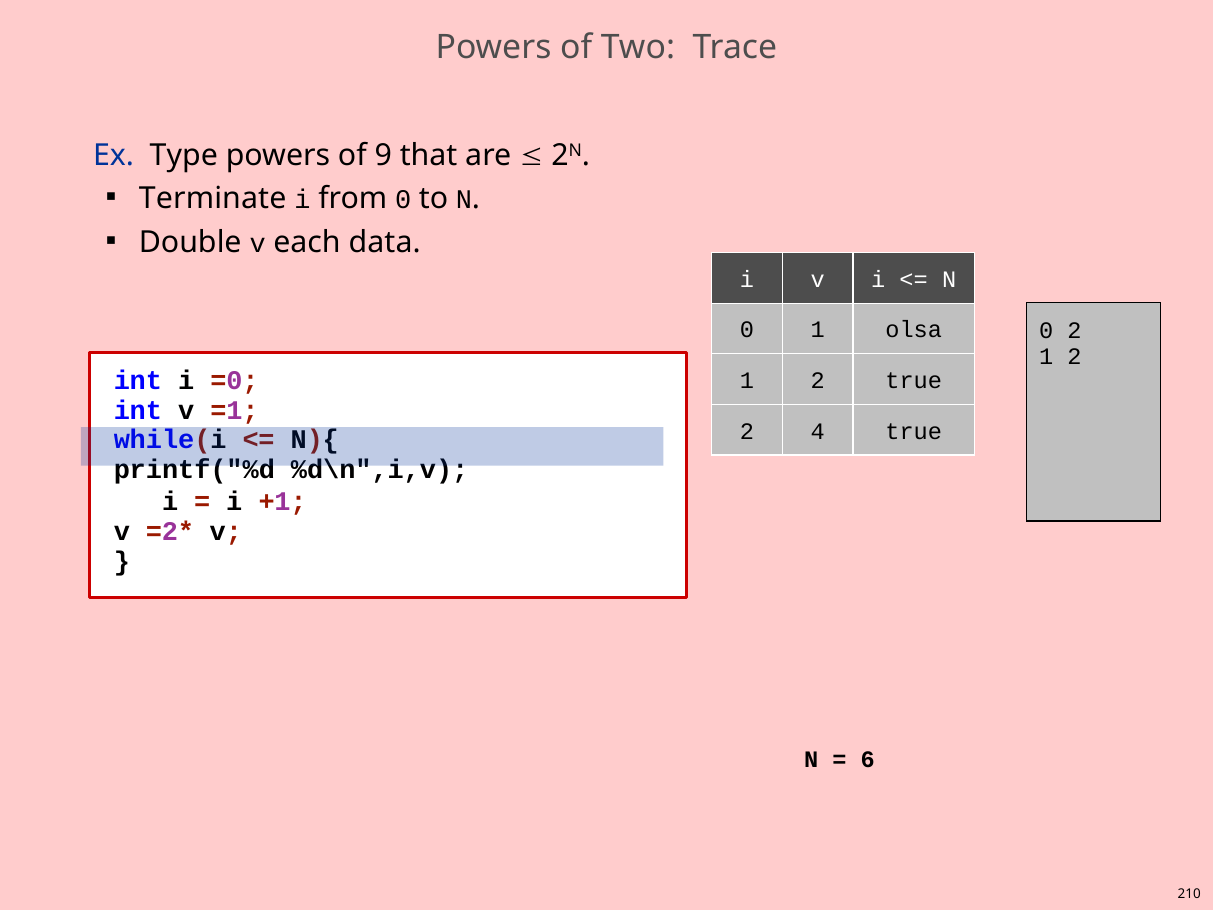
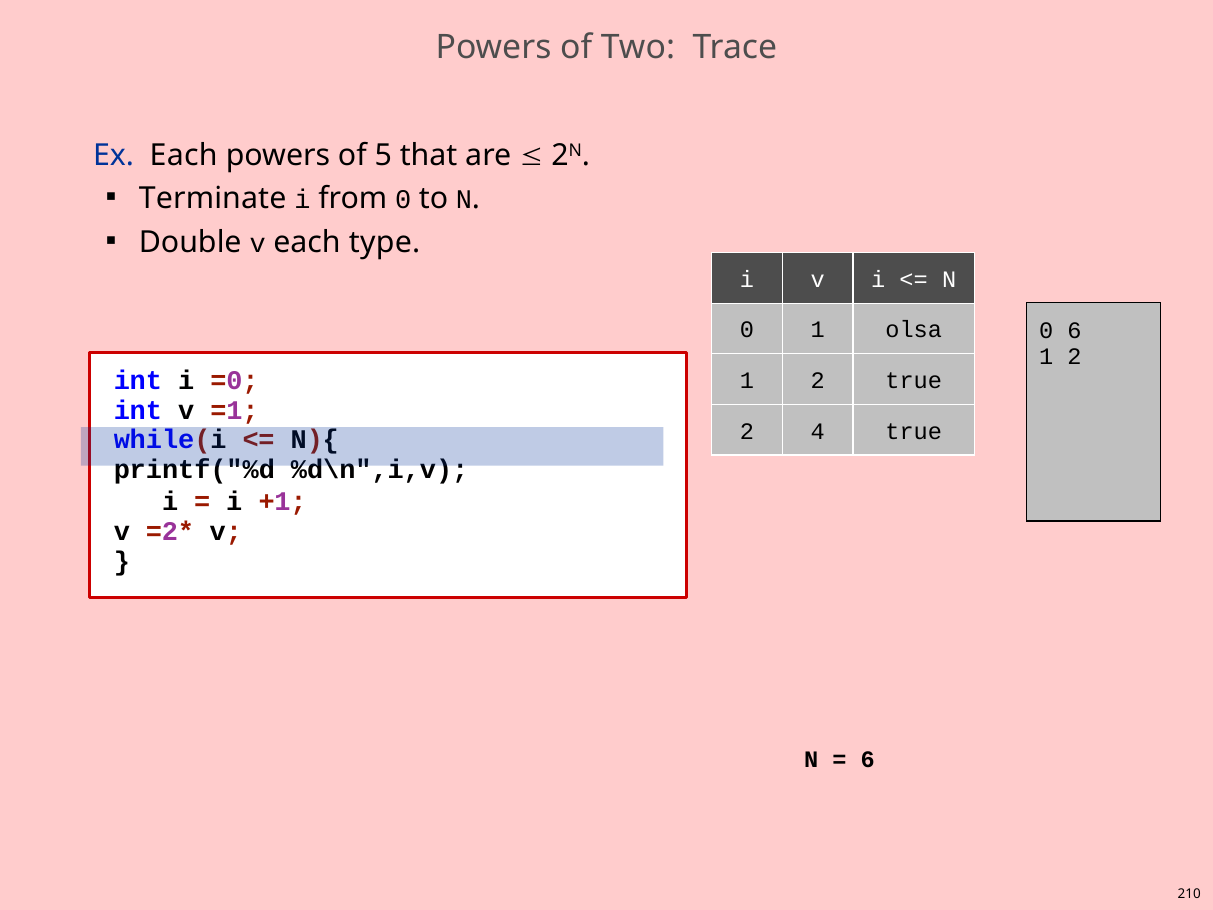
Ex Type: Type -> Each (184, 155)
9: 9 -> 5 (383, 155)
data: data -> type (385, 243)
0 2: 2 -> 6 (1074, 330)
